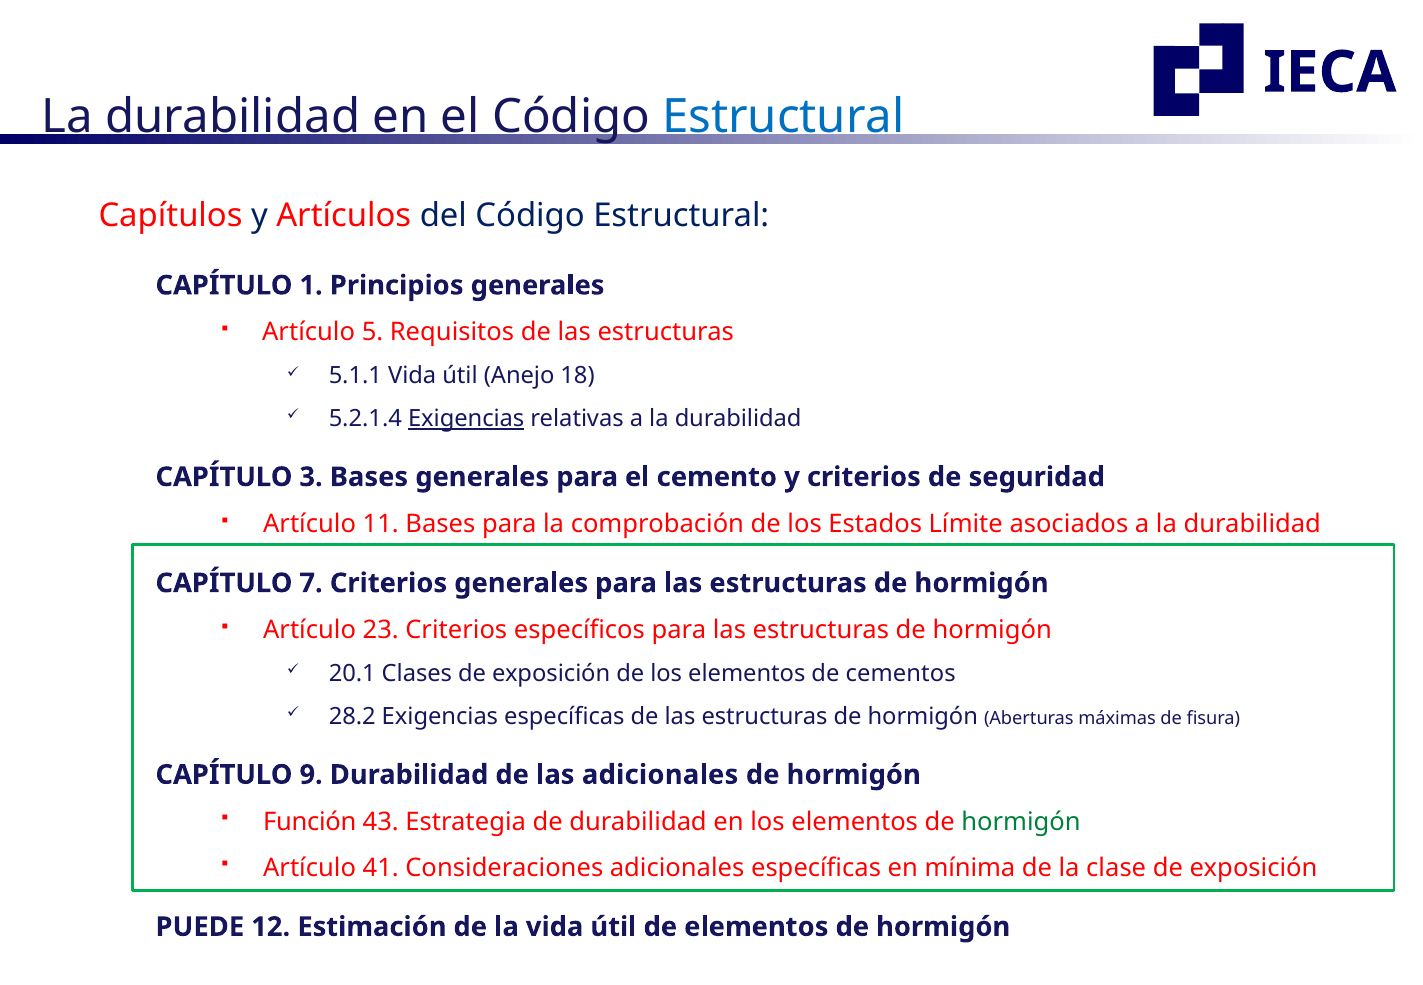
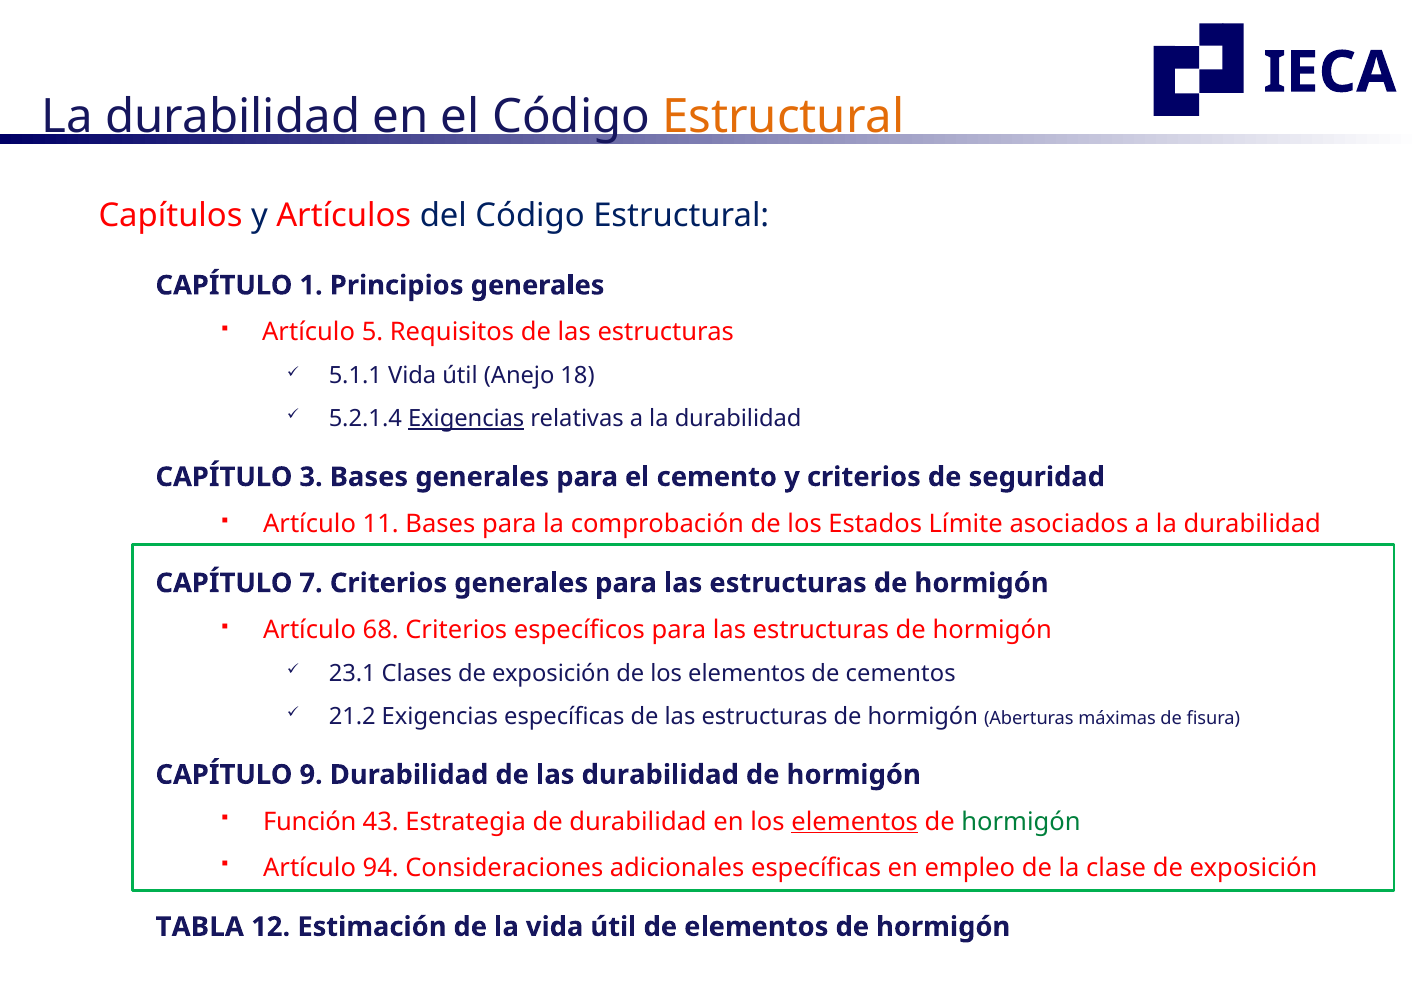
Estructural colour: blue -> orange (783, 117)
23: 23 -> 68 (381, 630)
20.1: 20.1 -> 23.1 (352, 674)
28.2: 28.2 -> 21.2 (352, 717)
las adicionales: adicionales -> durabilidad (660, 775)
elementos underline: none -> present (855, 822)
41: 41 -> 94 (381, 868)
mínima: mínima -> empleo (970, 868)
PUEDE: PUEDE -> TABLA (200, 927)
